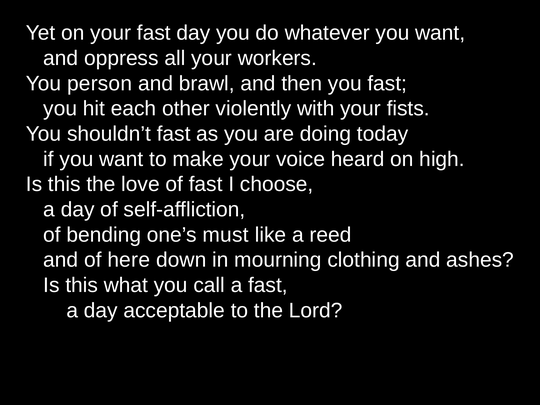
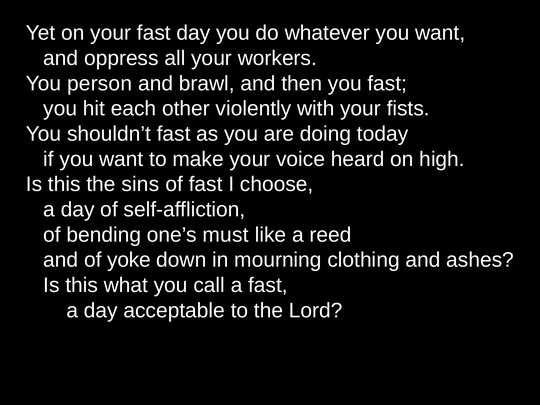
love: love -> sins (140, 184)
here: here -> yoke (129, 260)
